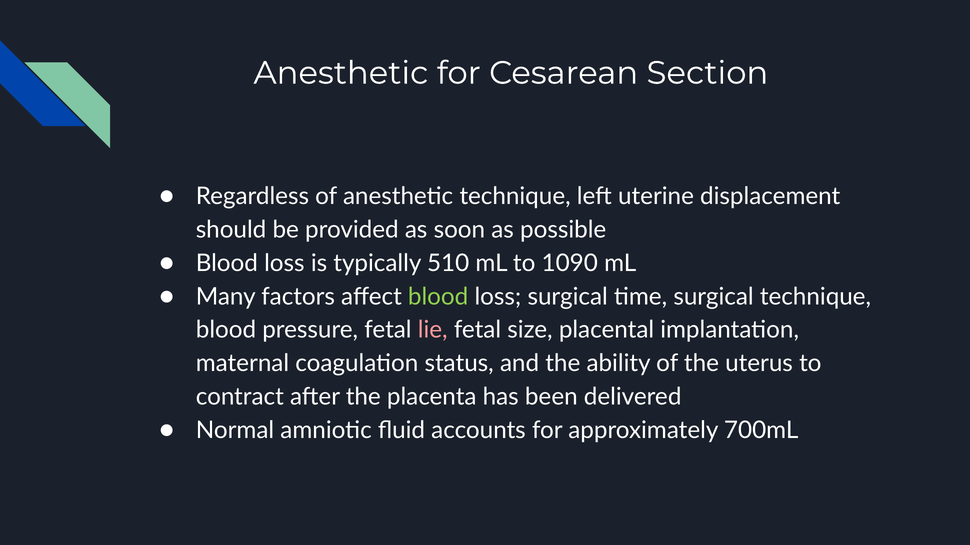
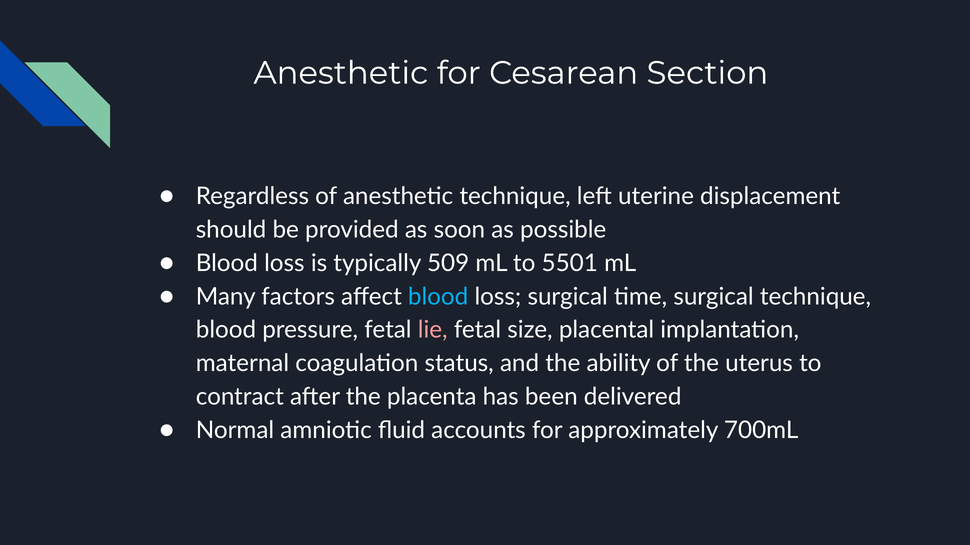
510: 510 -> 509 (448, 263)
1090: 1090 -> 5501 (570, 263)
blood colour: light green -> light blue (438, 297)
